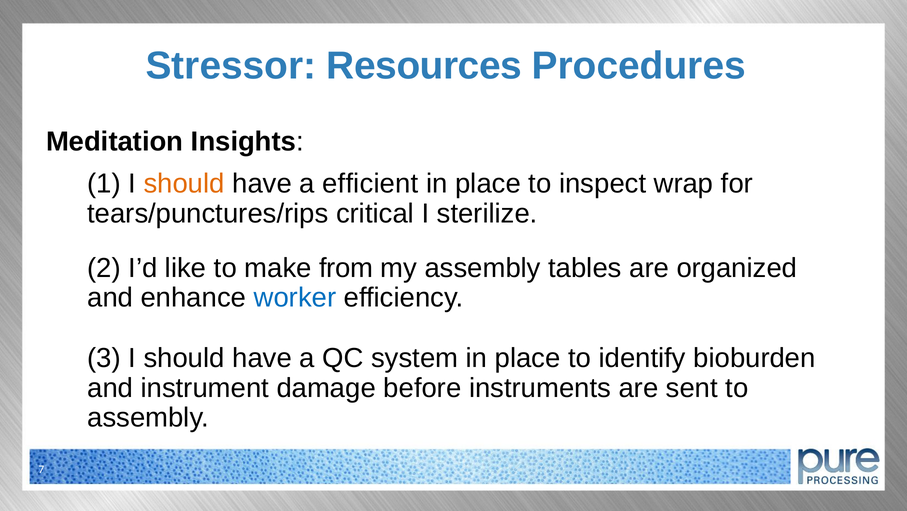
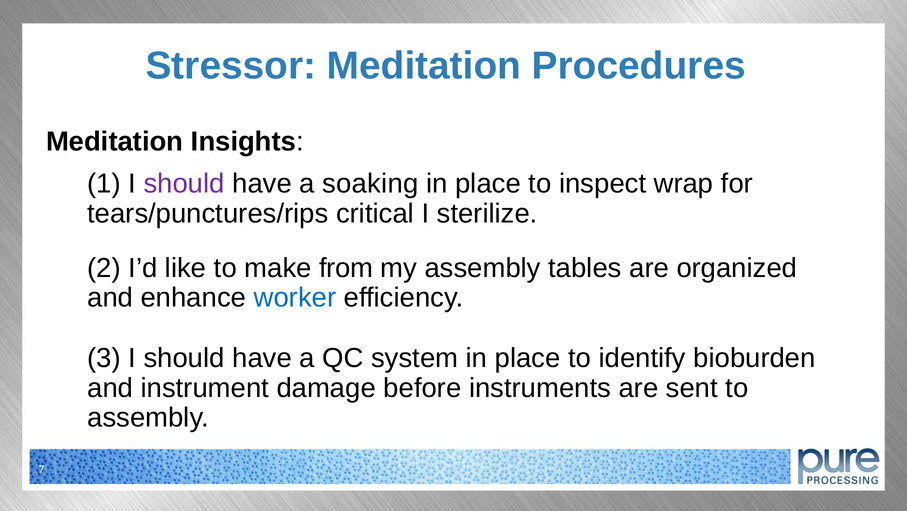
Stressor Resources: Resources -> Meditation (424, 66)
should colour: orange -> purple (184, 184)
efficient: efficient -> soaking (370, 184)
